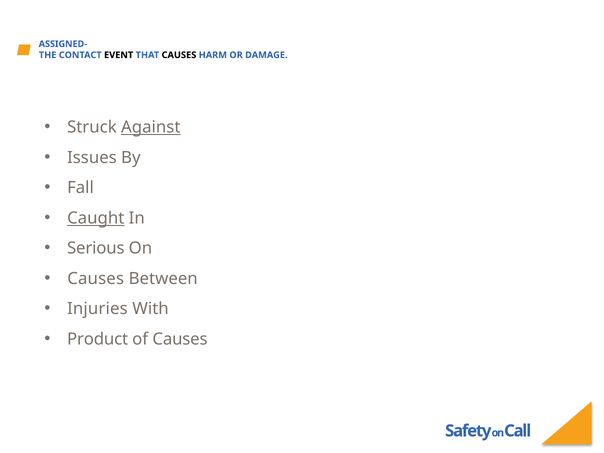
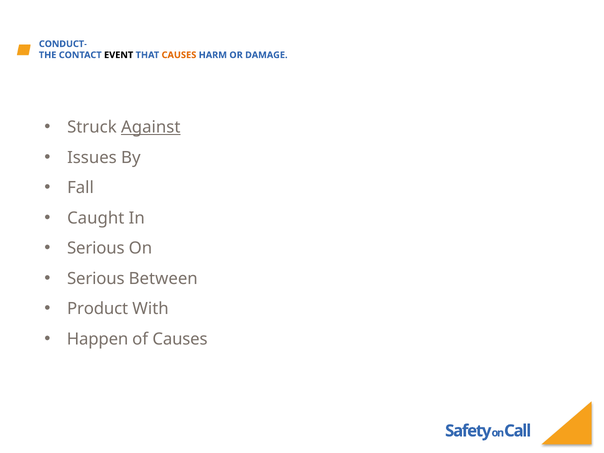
ASSIGNED-: ASSIGNED- -> CONDUCT- (63, 44)
CAUSES colour: black -> orange (179, 55)
Caught underline: present -> none (96, 218)
Causes: Causes -> Serious (96, 279)
Injuries: Injuries -> Product (98, 309)
Product: Product -> Happen (98, 339)
